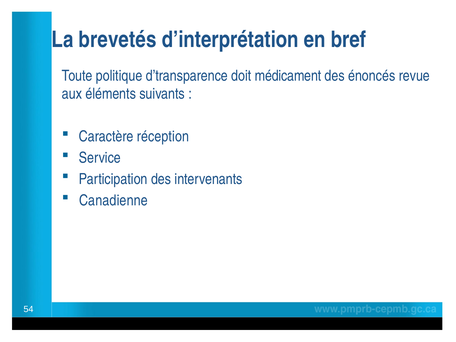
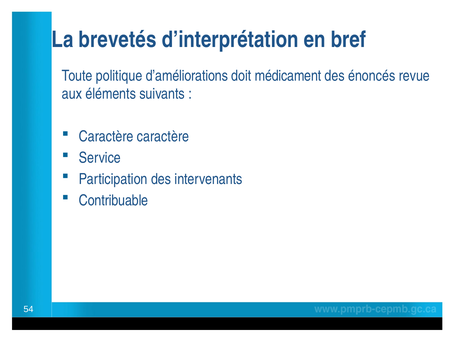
d’transparence: d’transparence -> d’améliorations (187, 76)
Caractère réception: réception -> caractère (163, 137)
Canadienne: Canadienne -> Contribuable (114, 200)
